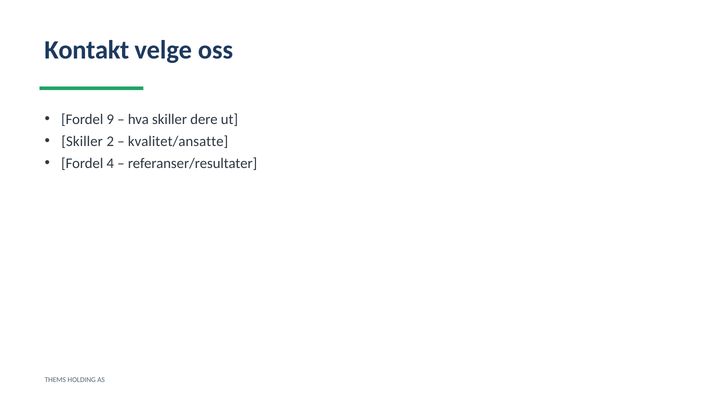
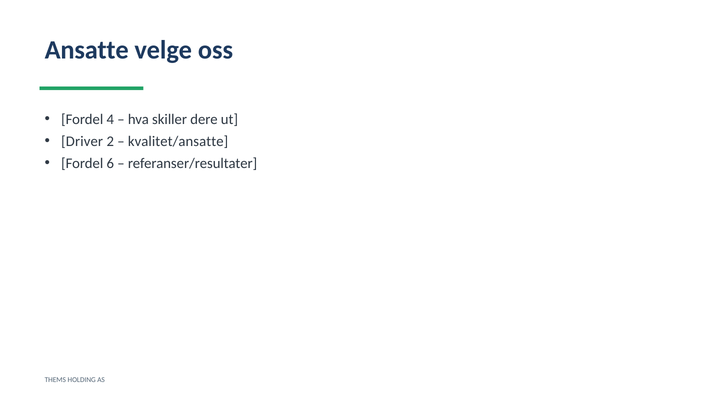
Kontakt: Kontakt -> Ansatte (87, 50)
9: 9 -> 4 (110, 119)
Skiller: Skiller -> Driver (82, 141)
4: 4 -> 6 (110, 163)
